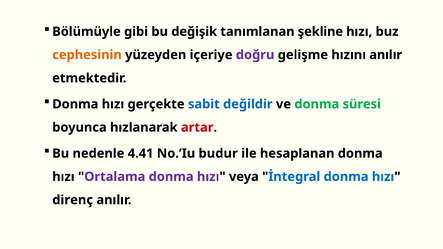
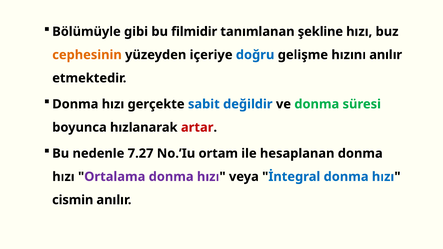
değişik: değişik -> filmidir (194, 32)
doğru colour: purple -> blue (255, 55)
4.41: 4.41 -> 7.27 (141, 154)
budur: budur -> ortam (218, 154)
direnç: direnç -> cismin (73, 200)
